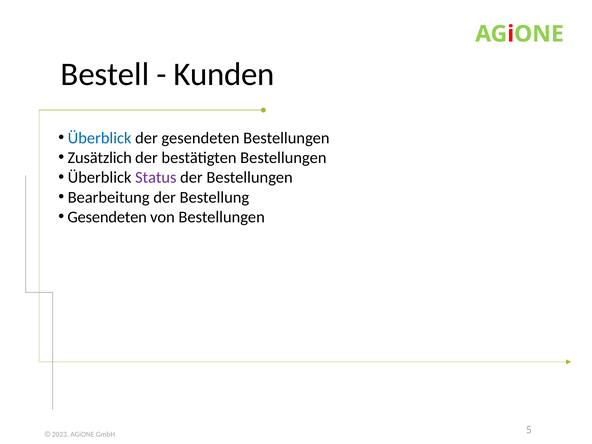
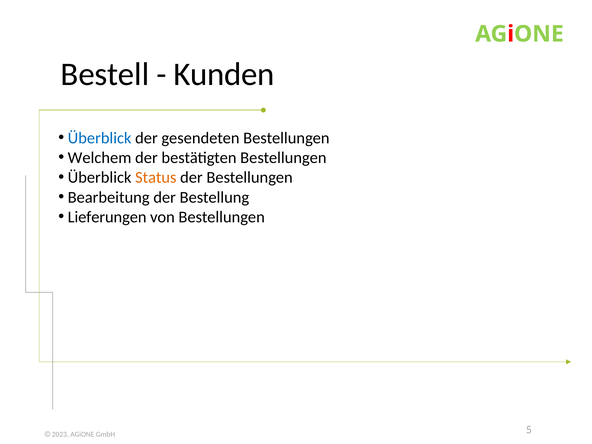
Zusätzlich: Zusätzlich -> Welchem (100, 158)
Status colour: purple -> orange (156, 178)
Gesendeten: Gesendeten -> Lieferungen (107, 217)
